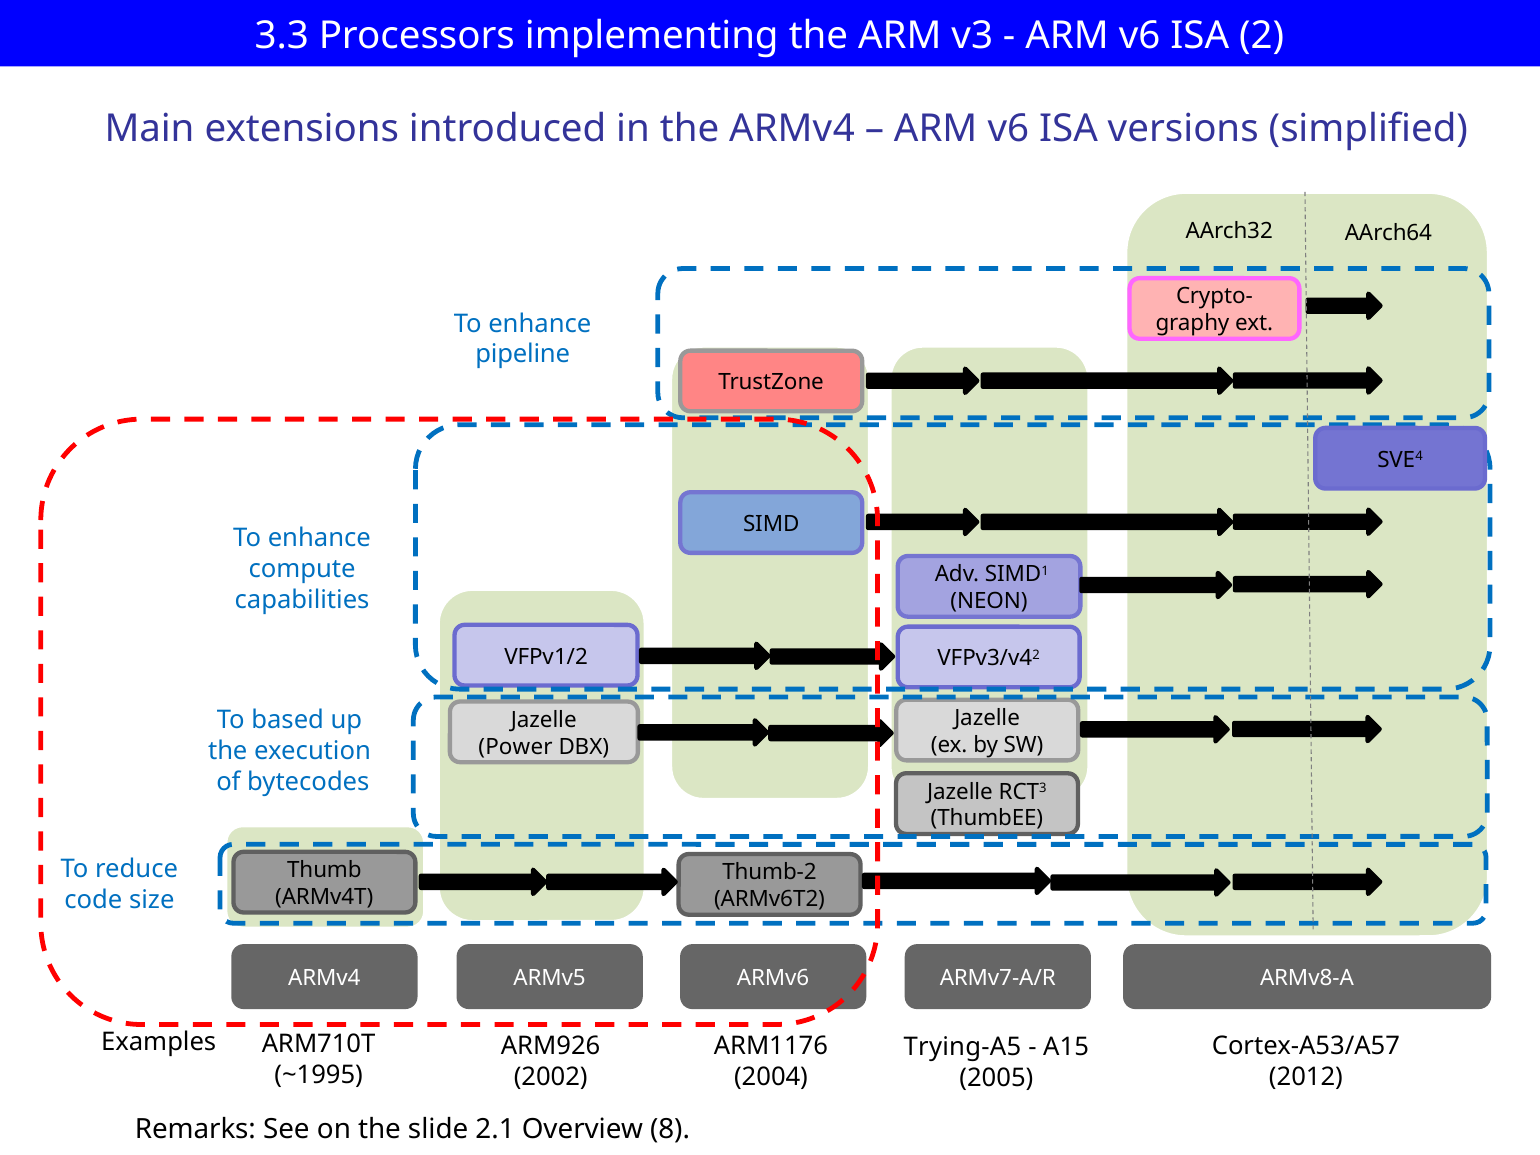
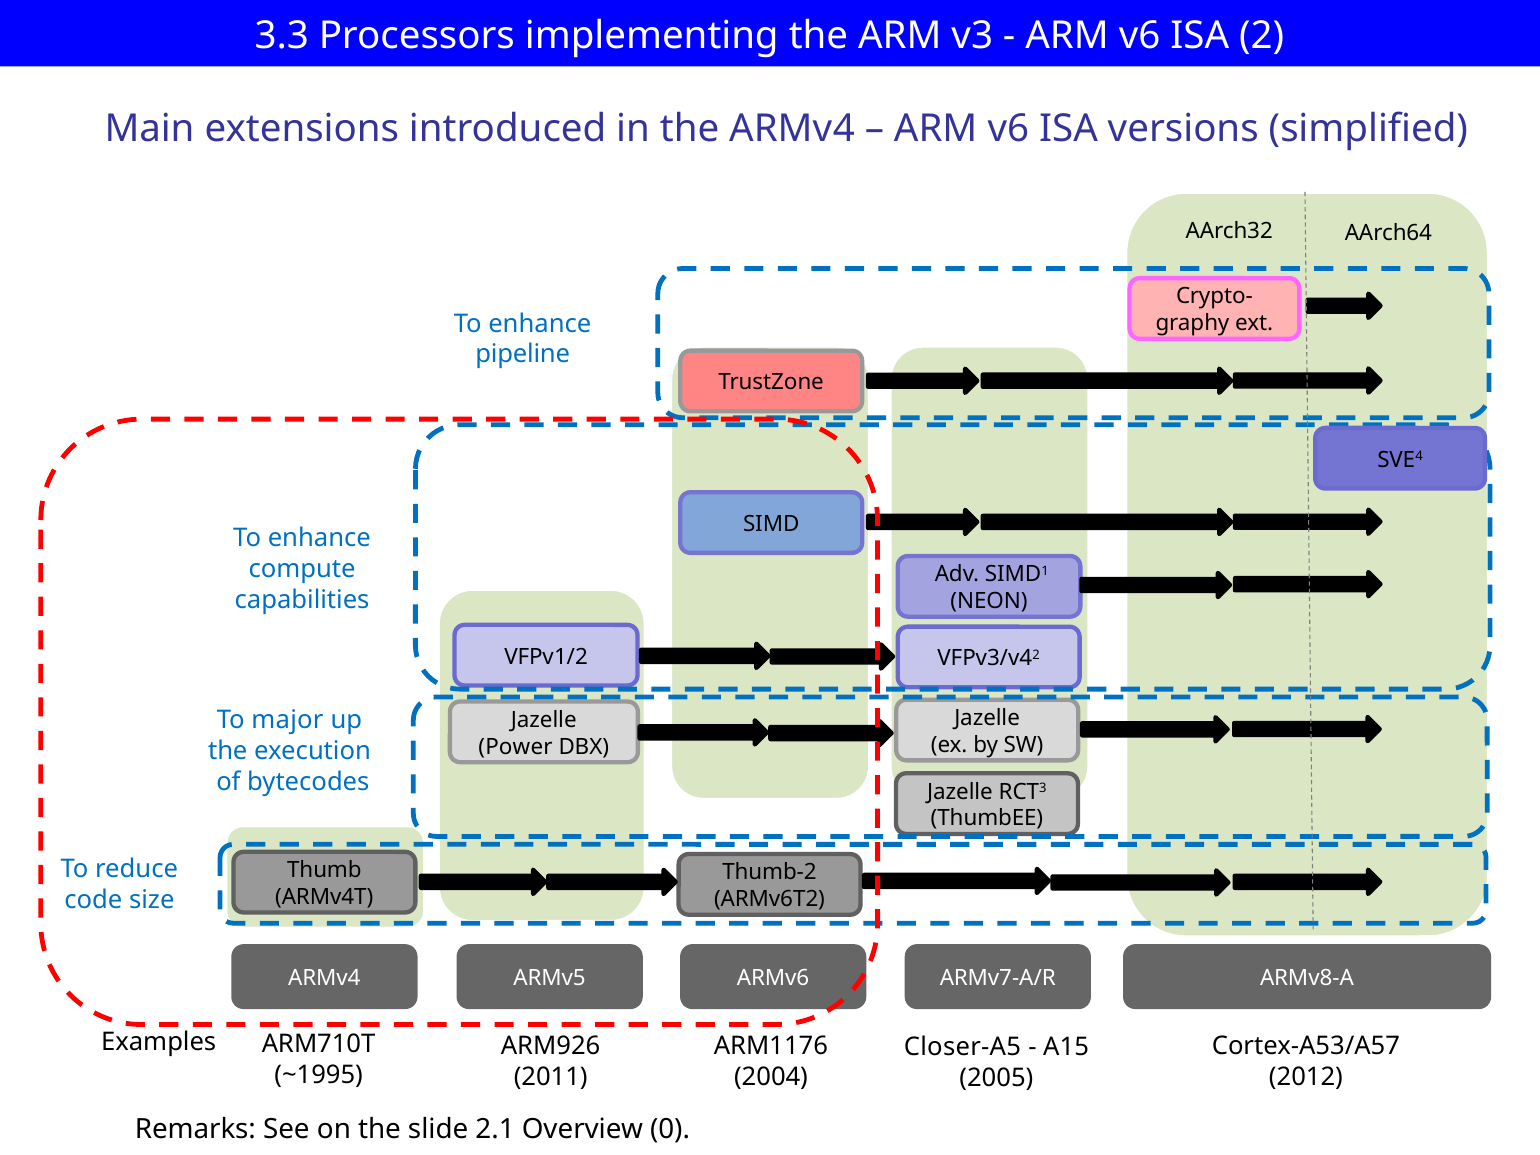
based: based -> major (288, 720)
Trying-A5: Trying-A5 -> Closer-A5 (962, 1047)
2002: 2002 -> 2011 (551, 1077)
8: 8 -> 0 (670, 1130)
